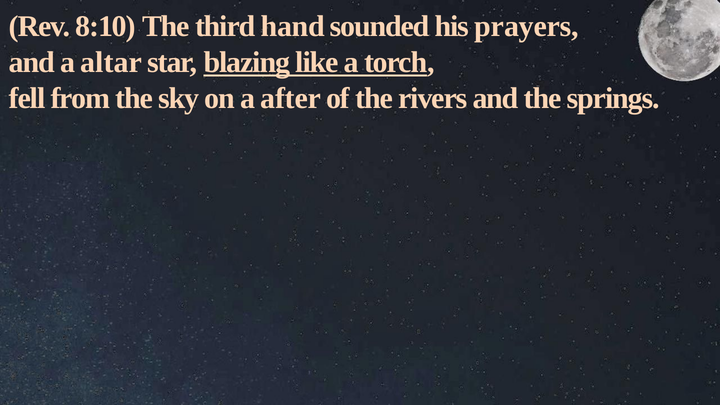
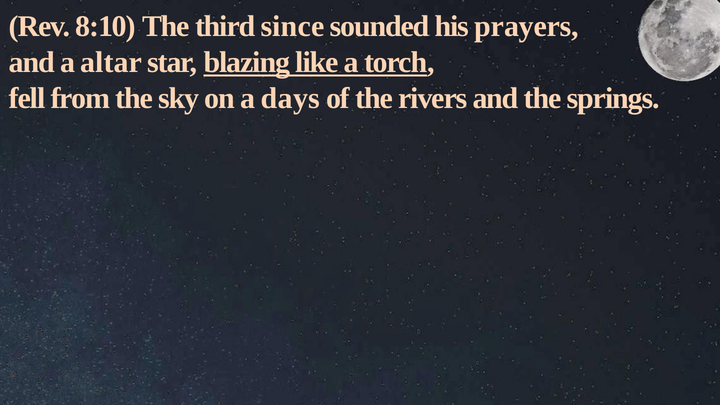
hand: hand -> since (293, 26)
after: after -> days (290, 98)
